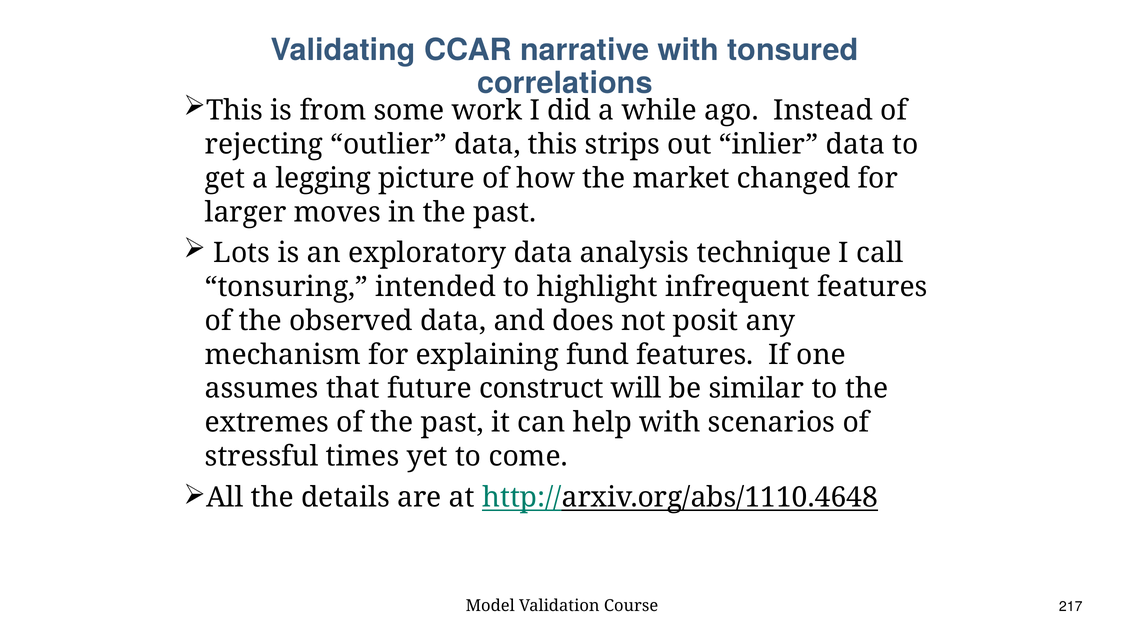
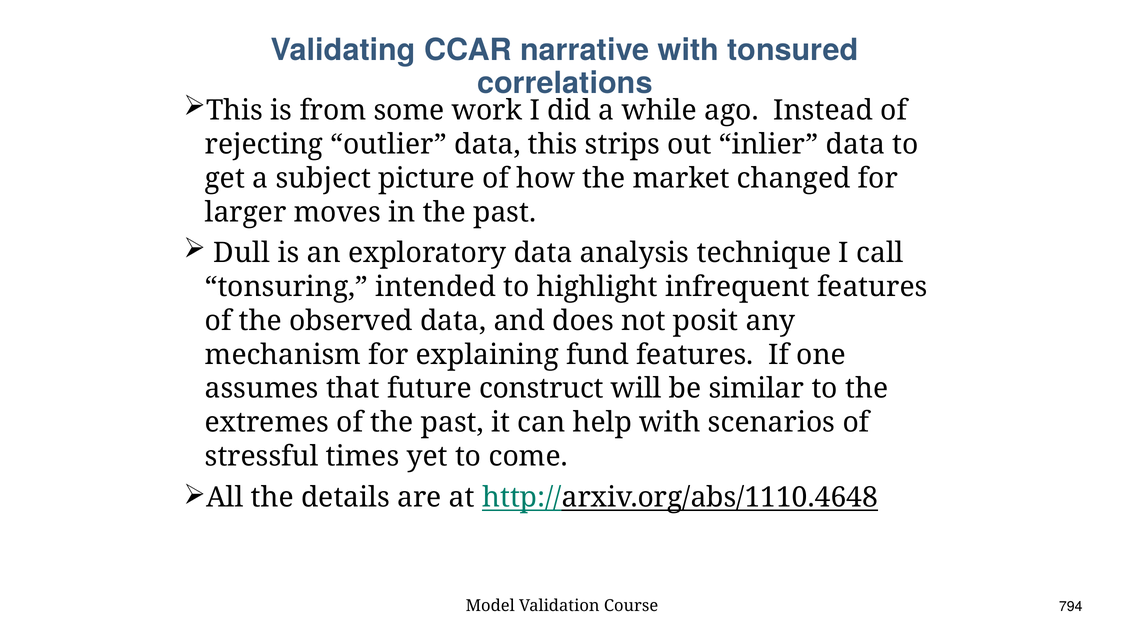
legging: legging -> subject (323, 179)
Lots: Lots -> Dull (242, 253)
217: 217 -> 794 (1071, 607)
